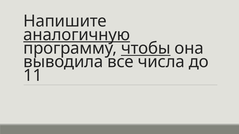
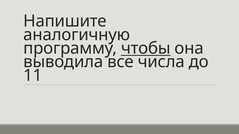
аналогичную underline: present -> none (77, 35)
